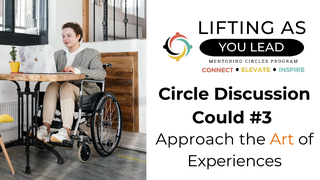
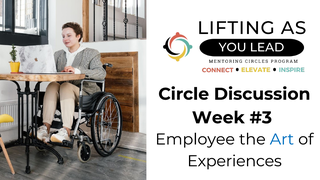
Could: Could -> Week (218, 118)
Approach: Approach -> Employee (195, 139)
Art colour: orange -> blue (282, 139)
